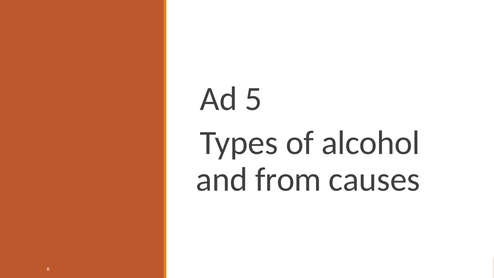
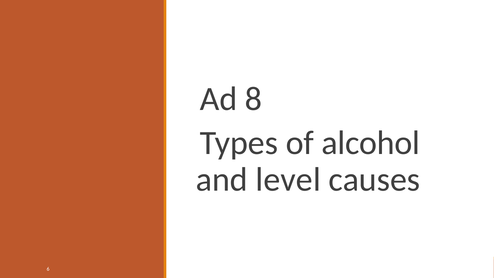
5: 5 -> 8 (253, 99)
from: from -> level (288, 180)
